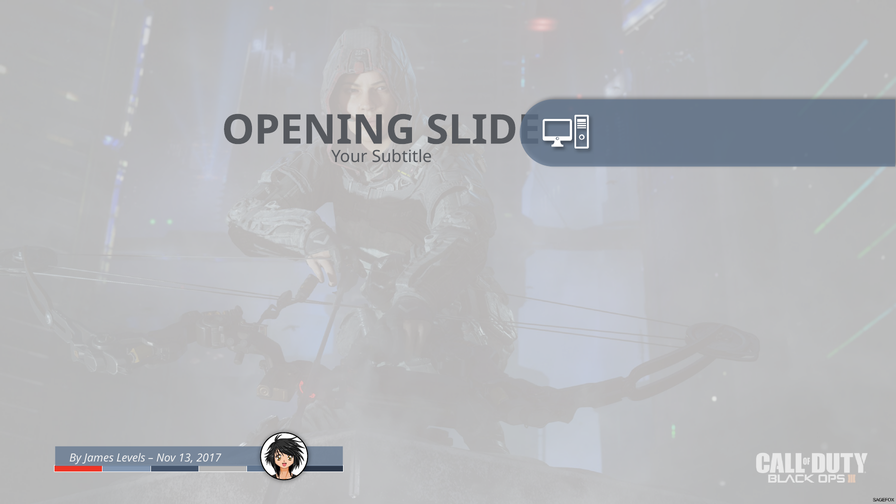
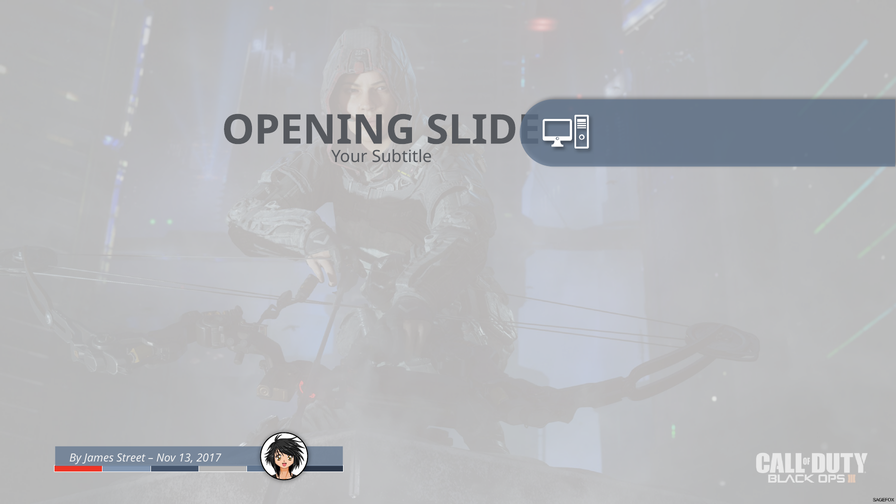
Levels: Levels -> Street (131, 458)
